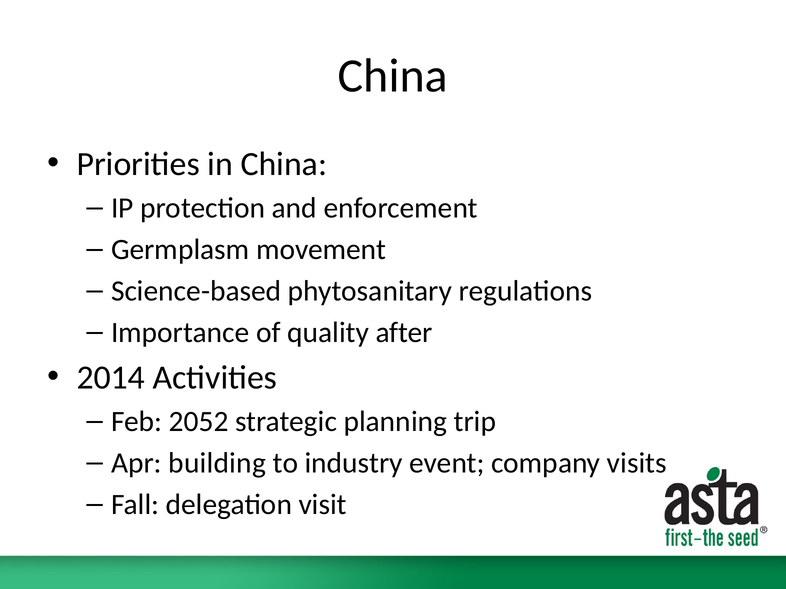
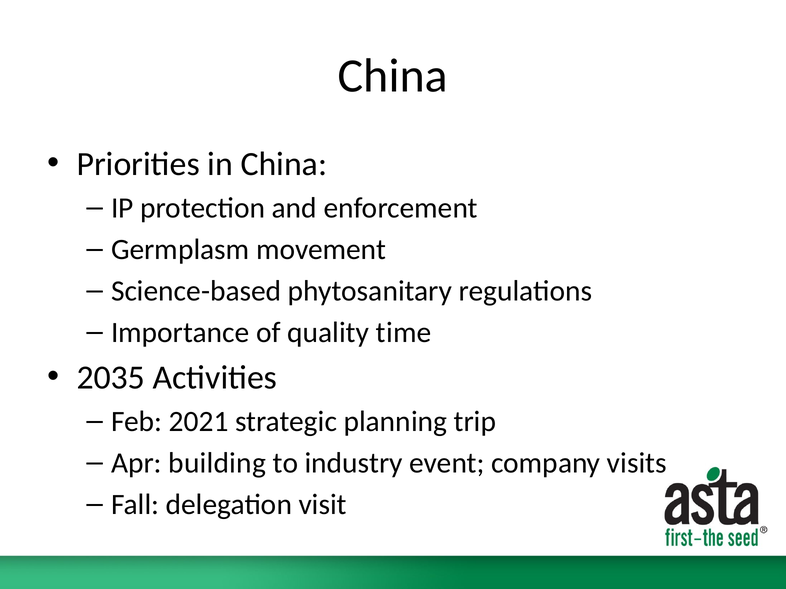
after: after -> time (404, 333)
2014: 2014 -> 2035 (111, 378)
2052: 2052 -> 2021 (199, 422)
